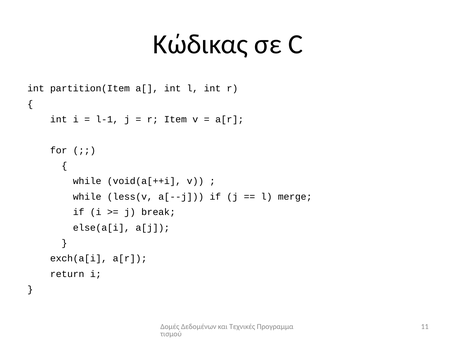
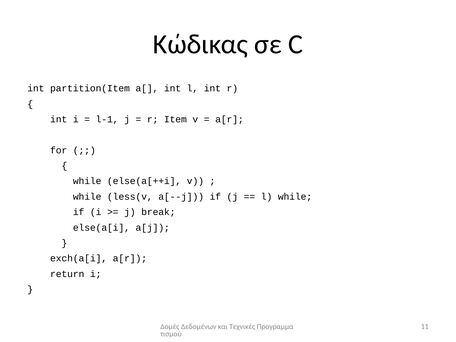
void(a[++i: void(a[++i -> else(a[++i (144, 181)
l merge: merge -> while (295, 197)
